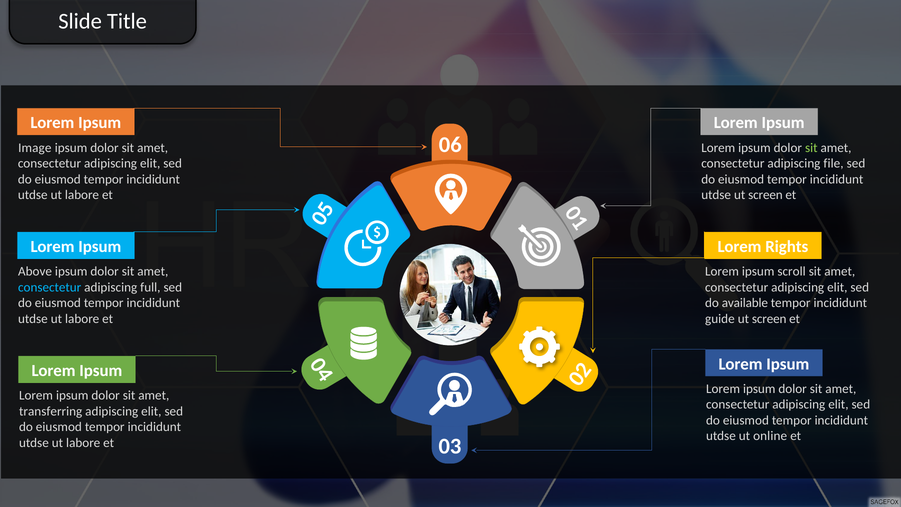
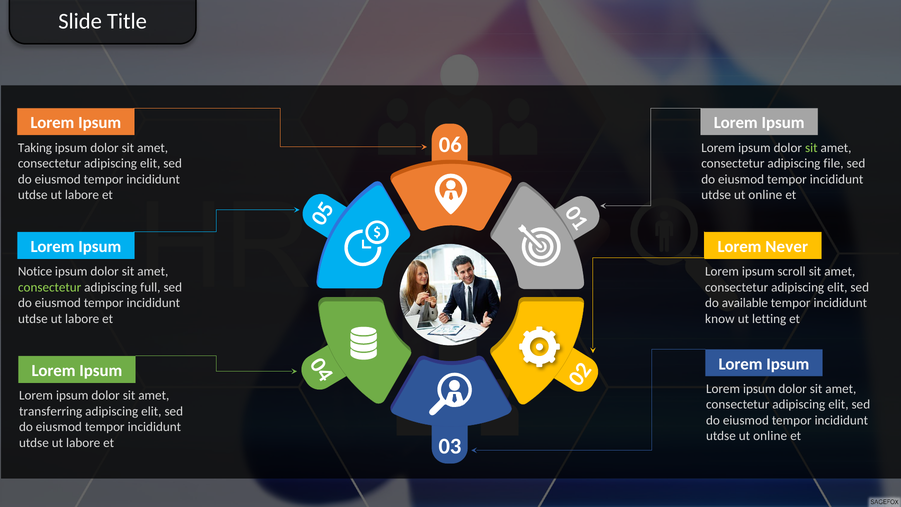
Image: Image -> Taking (35, 148)
screen: screen -> online (765, 195)
Rights: Rights -> Never (787, 247)
Above: Above -> Notice (35, 271)
consectetur colour: light blue -> light green (50, 287)
guide: guide -> know (720, 319)
screen: screen -> letting (769, 319)
